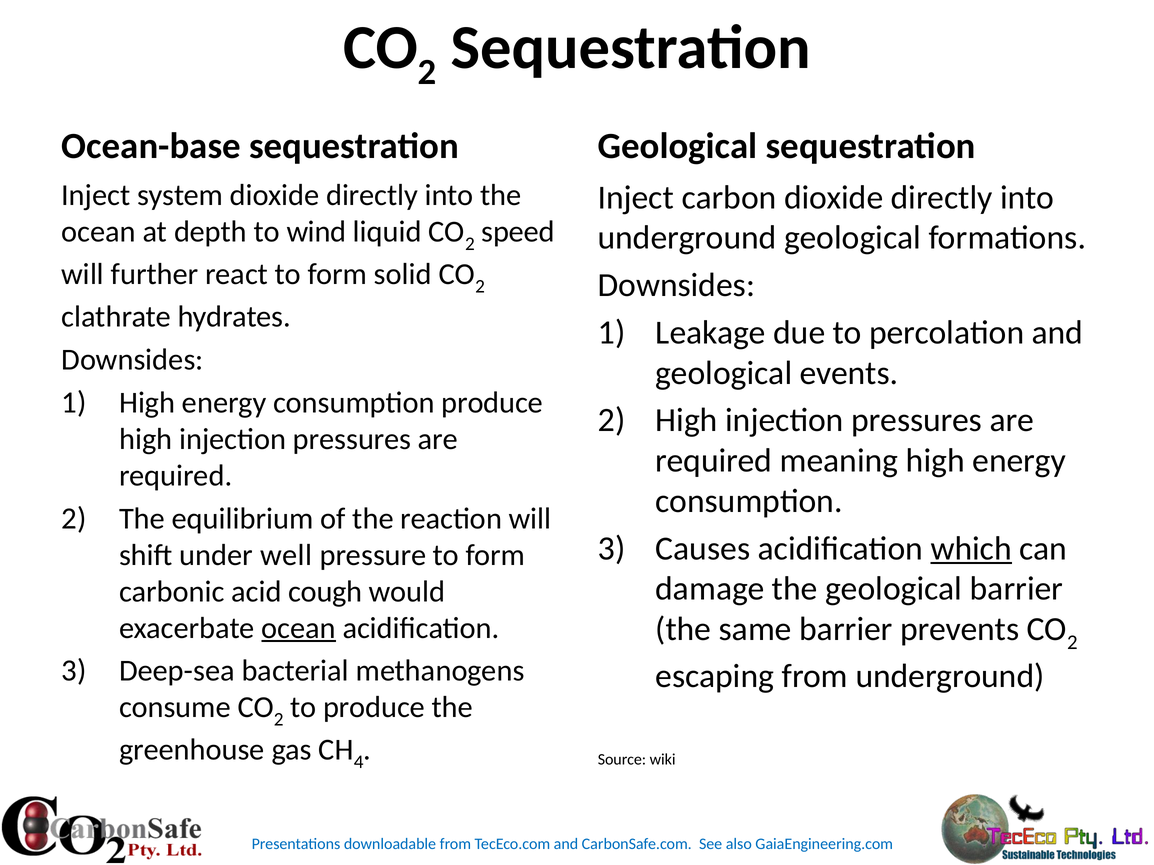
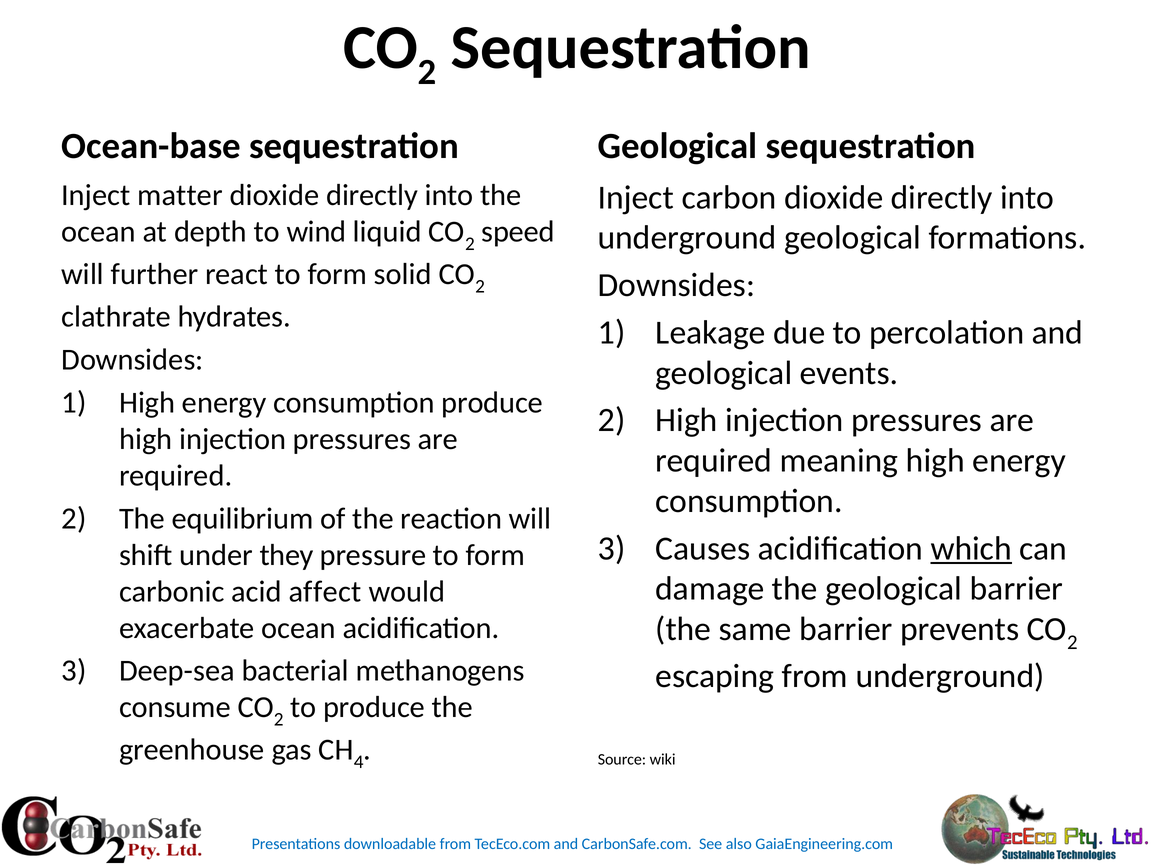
system: system -> matter (180, 195)
well: well -> they (287, 555)
cough: cough -> affect (325, 592)
ocean underline: present -> none (299, 628)
